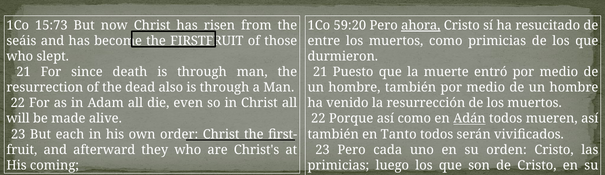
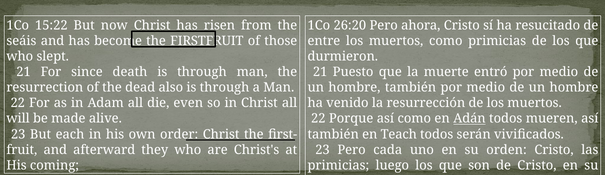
15:73: 15:73 -> 15:22 (51, 25)
59:20: 59:20 -> 26:20 (350, 25)
ahora underline: present -> none (421, 25)
Tanto: Tanto -> Teach (399, 134)
